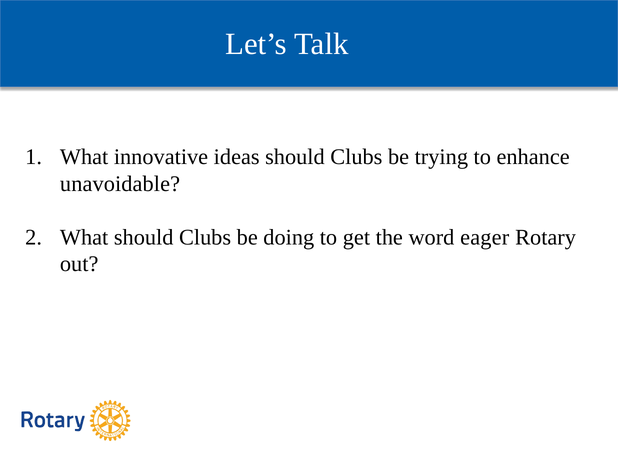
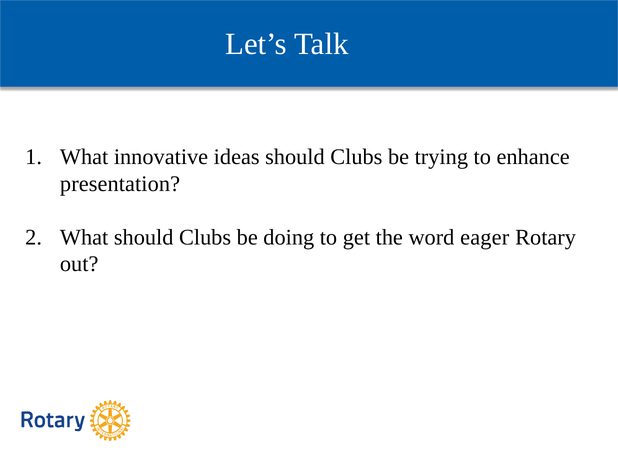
unavoidable: unavoidable -> presentation (120, 184)
